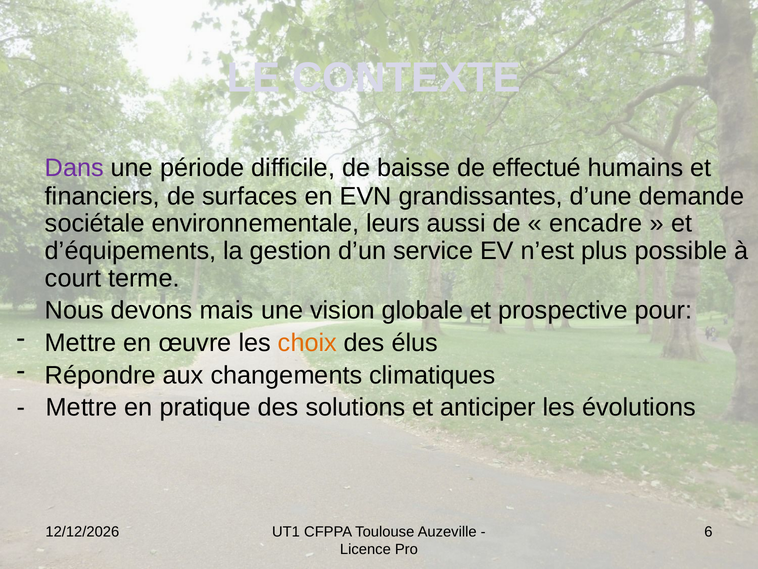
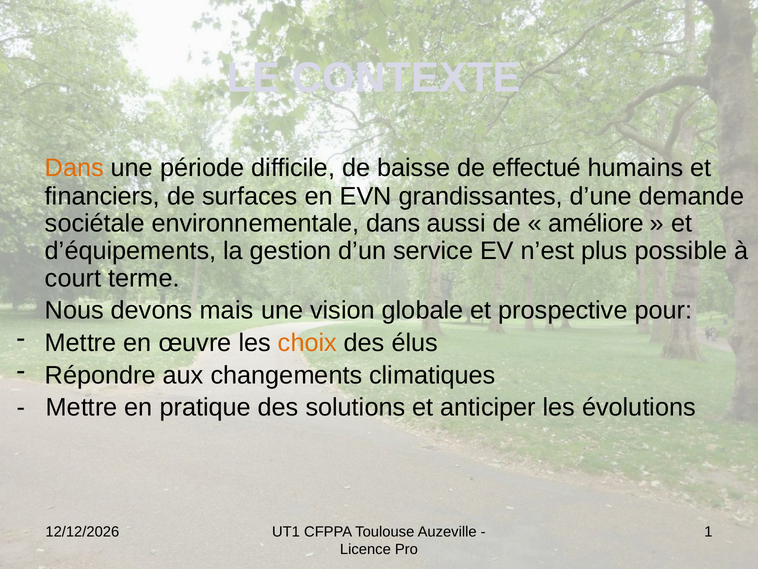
Dans colour: purple -> orange (74, 168)
environnementale leurs: leurs -> dans (393, 223)
encadre: encadre -> améliore (596, 223)
6: 6 -> 1 (708, 531)
